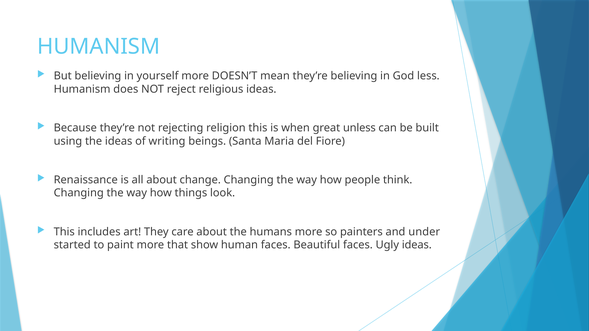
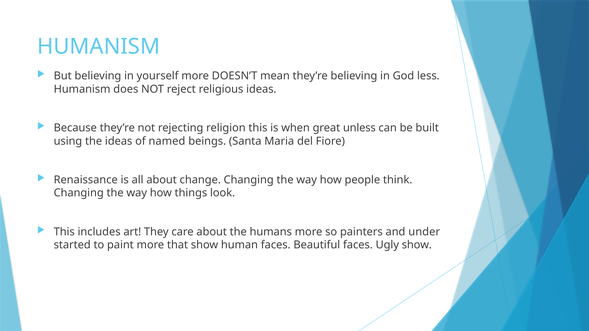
writing: writing -> named (167, 141)
Ugly ideas: ideas -> show (417, 245)
